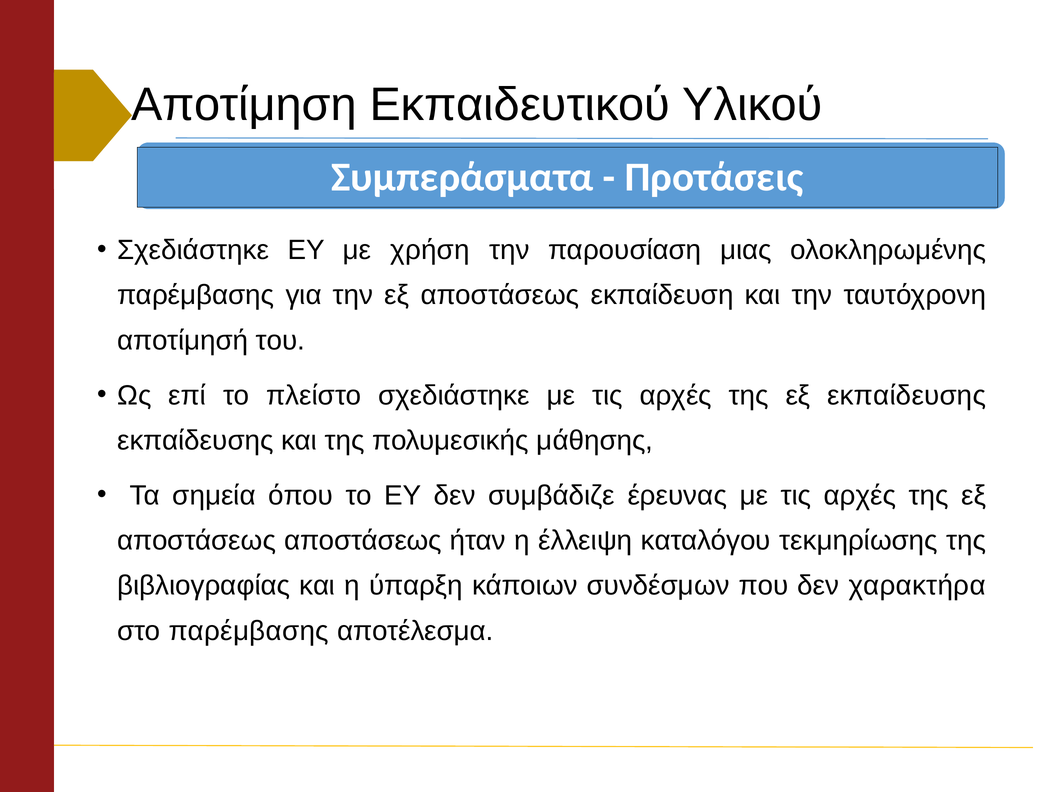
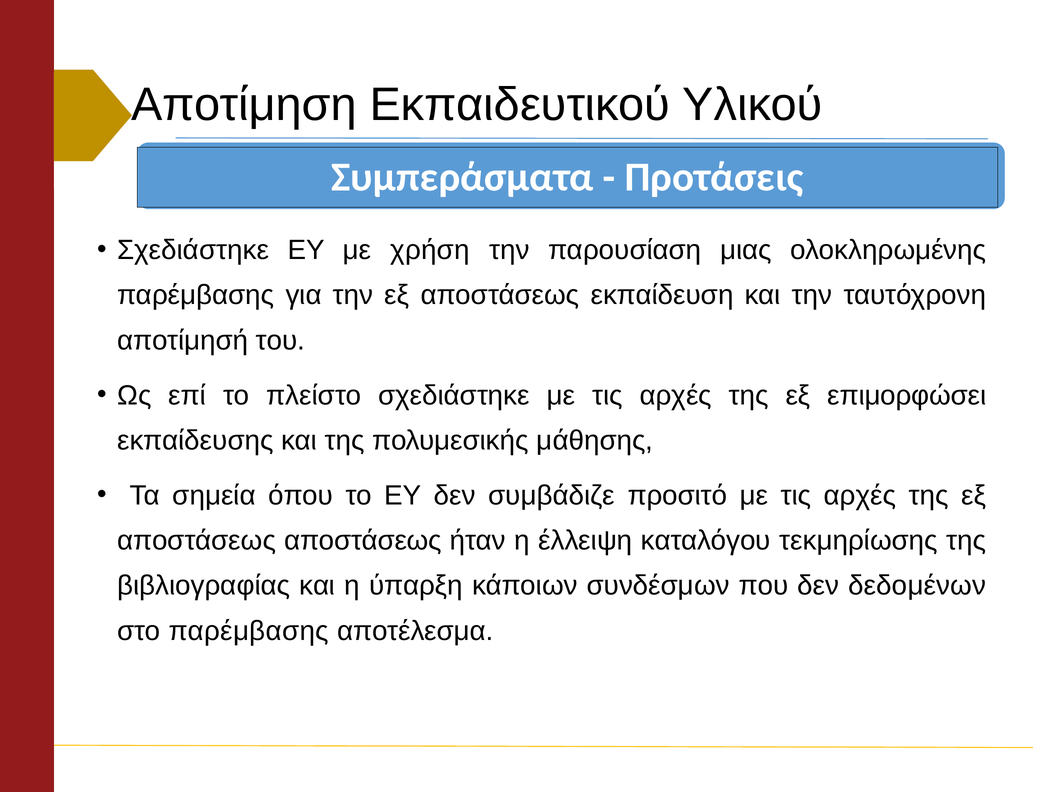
εξ εκπαίδευσης: εκπαίδευσης -> επιμορφώσει (907, 395)
έρευνας: έρευνας -> προσιτό (677, 496)
χαρακτήρα: χαρακτήρα -> δεδομένων (917, 586)
